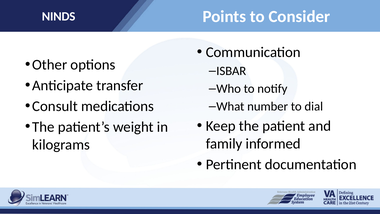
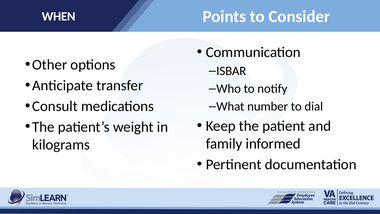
NINDS: NINDS -> WHEN (59, 16)
